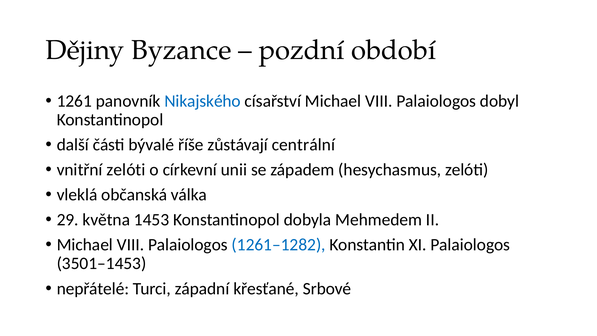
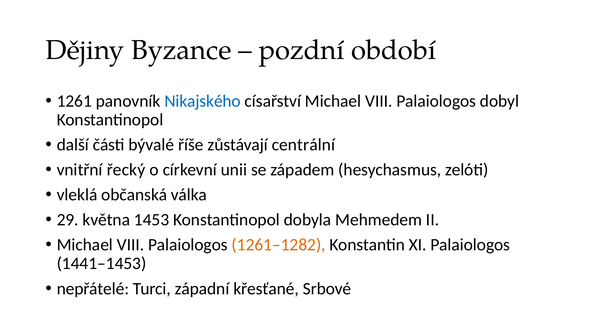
vnitřní zelóti: zelóti -> řecký (126, 170)
1261–1282 colour: blue -> orange (279, 245)
3501–1453: 3501–1453 -> 1441–1453 (102, 263)
